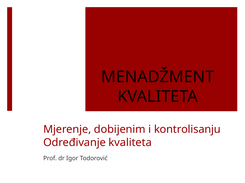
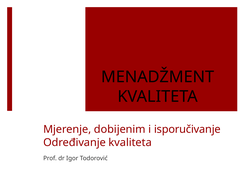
kontrolisanju: kontrolisanju -> isporučivanje (187, 130)
